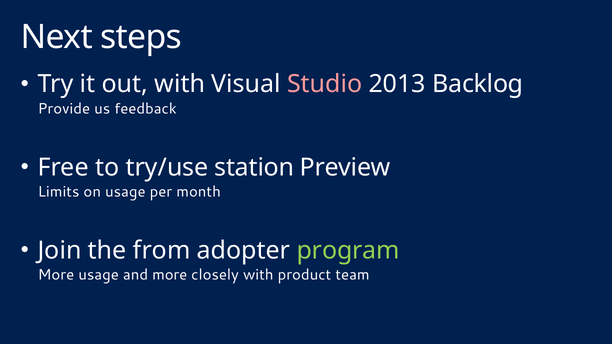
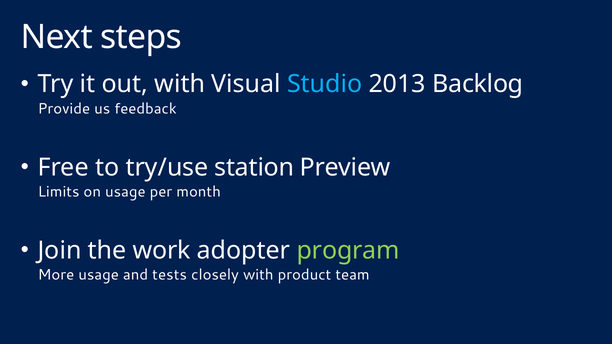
Studio colour: pink -> light blue (325, 84)
from: from -> work (162, 251)
and more: more -> tests (170, 275)
